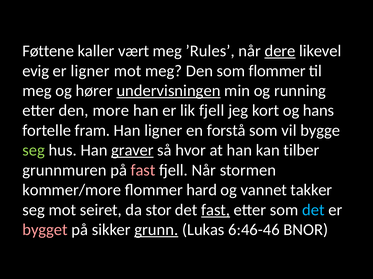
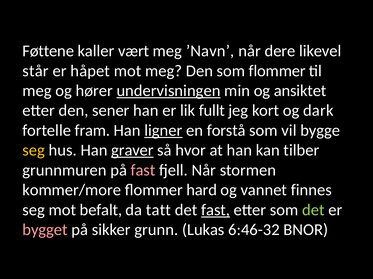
’Rules: ’Rules -> ’Navn (210, 51)
dere underline: present -> none (280, 51)
evig: evig -> står (36, 71)
er ligner: ligner -> håpet (90, 71)
running: running -> ansiktet (300, 91)
more: more -> sener (111, 111)
lik fjell: fjell -> fullt (212, 111)
hans: hans -> dark (318, 111)
ligner underline: none -> present (163, 131)
seg colour: light green -> yellow (34, 151)
takker: takker -> finnes (311, 190)
seiret: seiret -> befalt (101, 210)
stor: stor -> tatt (158, 210)
det colour: light blue -> light green (313, 210)
grunn underline: present -> none (156, 230)
6:46-46: 6:46-46 -> 6:46-32 (254, 230)
